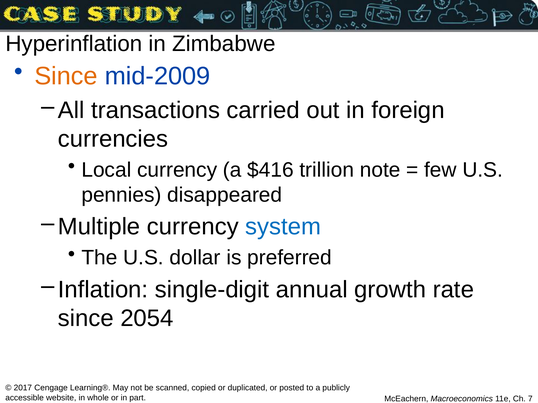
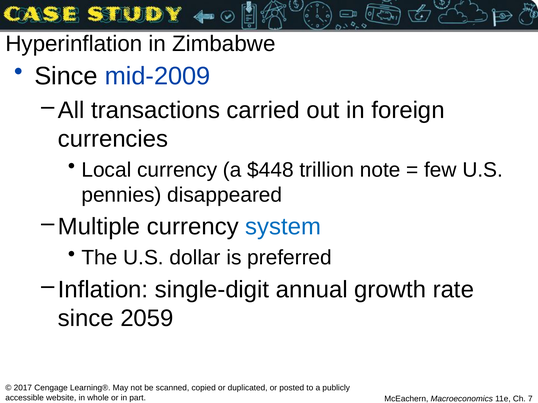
Since colour: orange -> black (66, 76)
$416: $416 -> $448 (270, 170)
2054: 2054 -> 2059 (147, 319)
